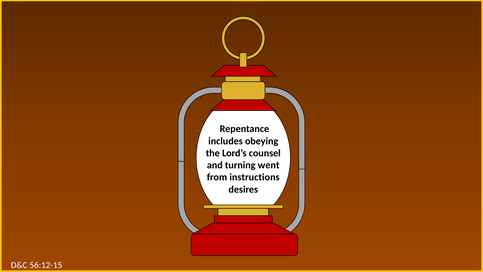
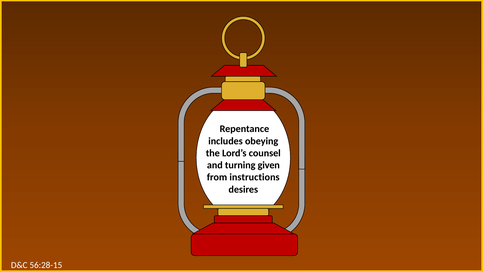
went: went -> given (269, 165)
56:12-15: 56:12-15 -> 56:28-15 (46, 265)
